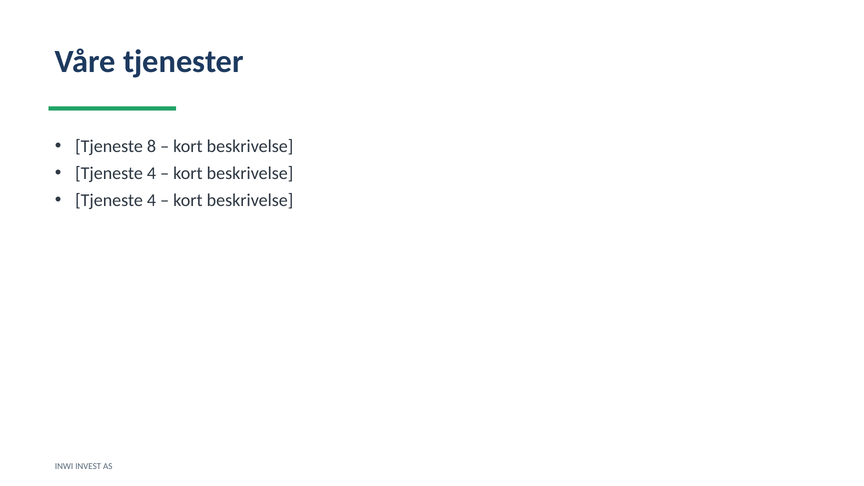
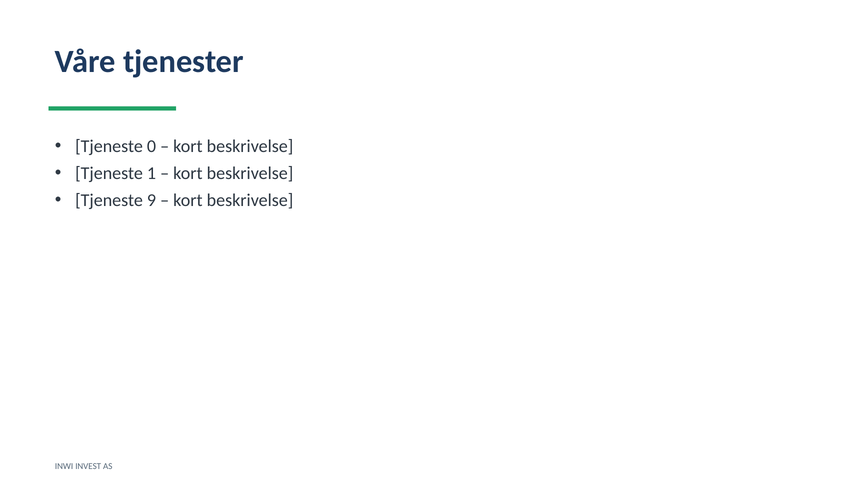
8: 8 -> 0 (151, 146)
4: 4 -> 1 (151, 173)
4: 4 -> 9 (151, 200)
